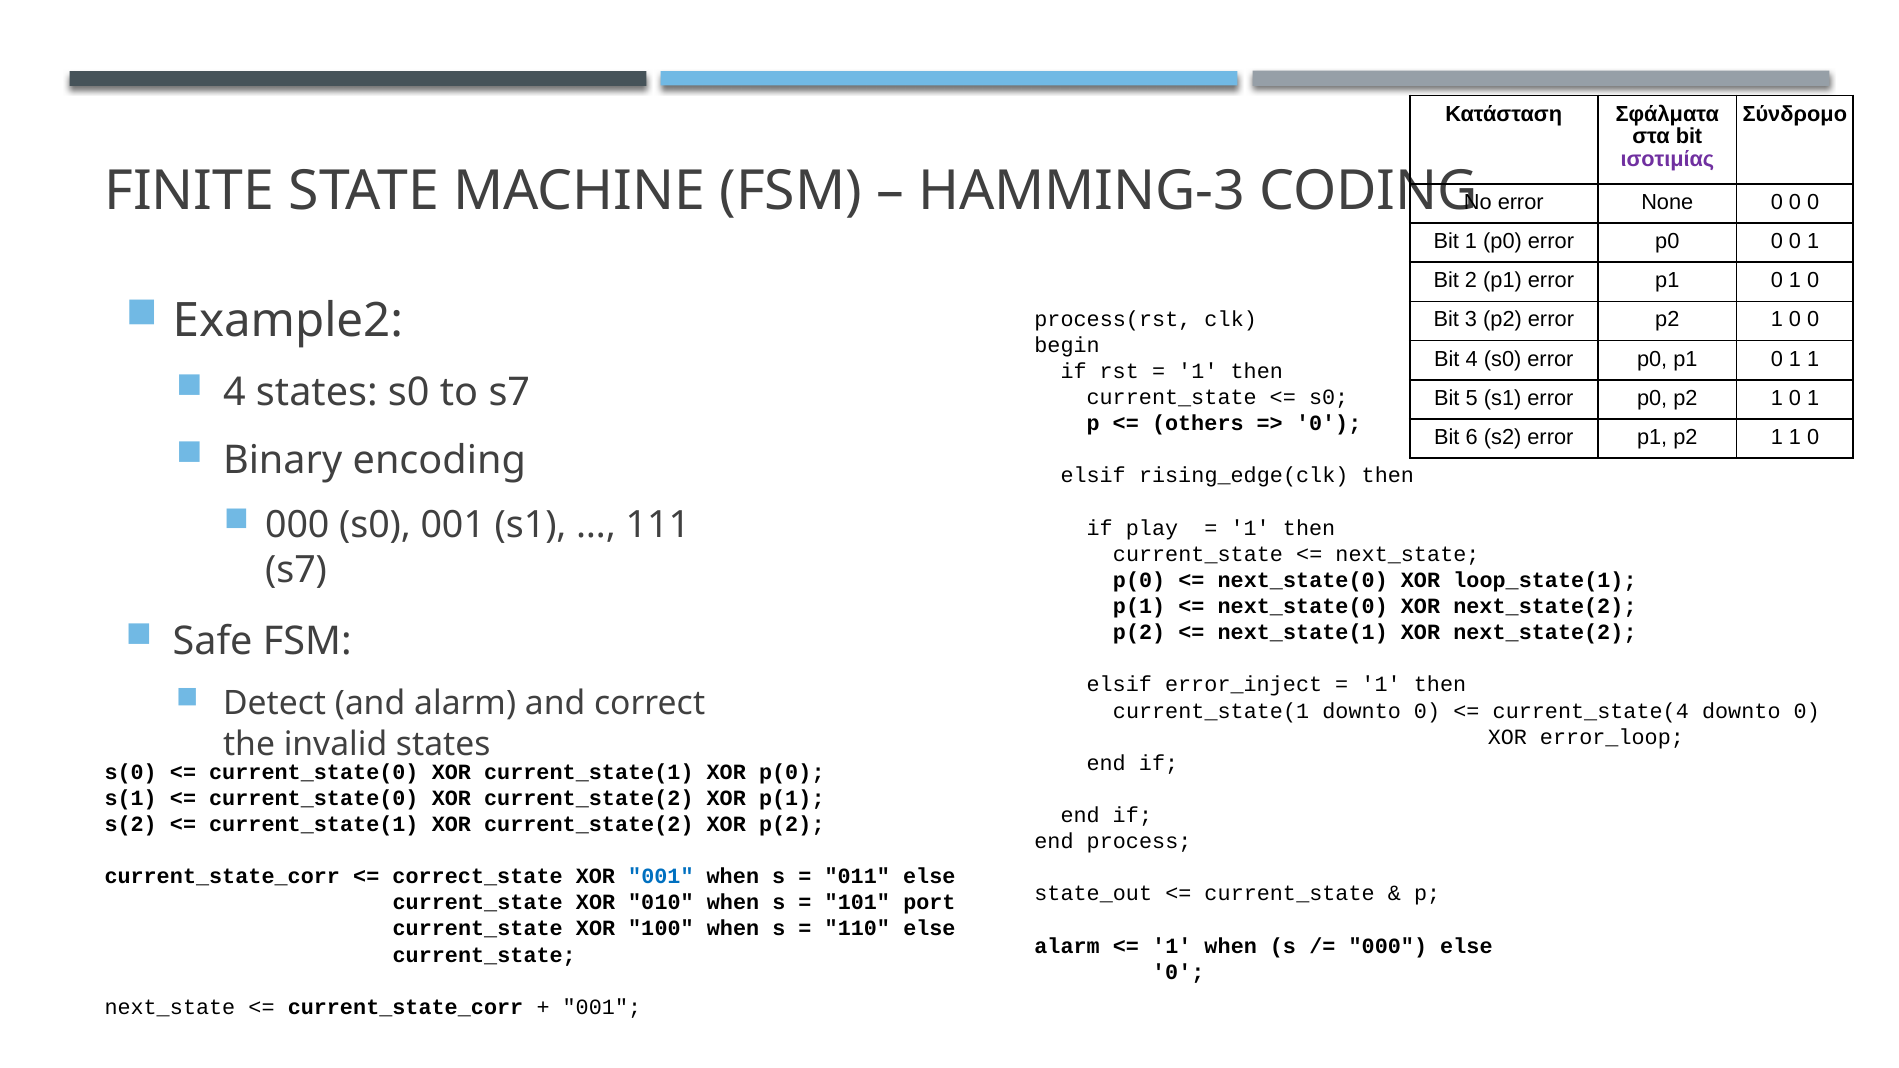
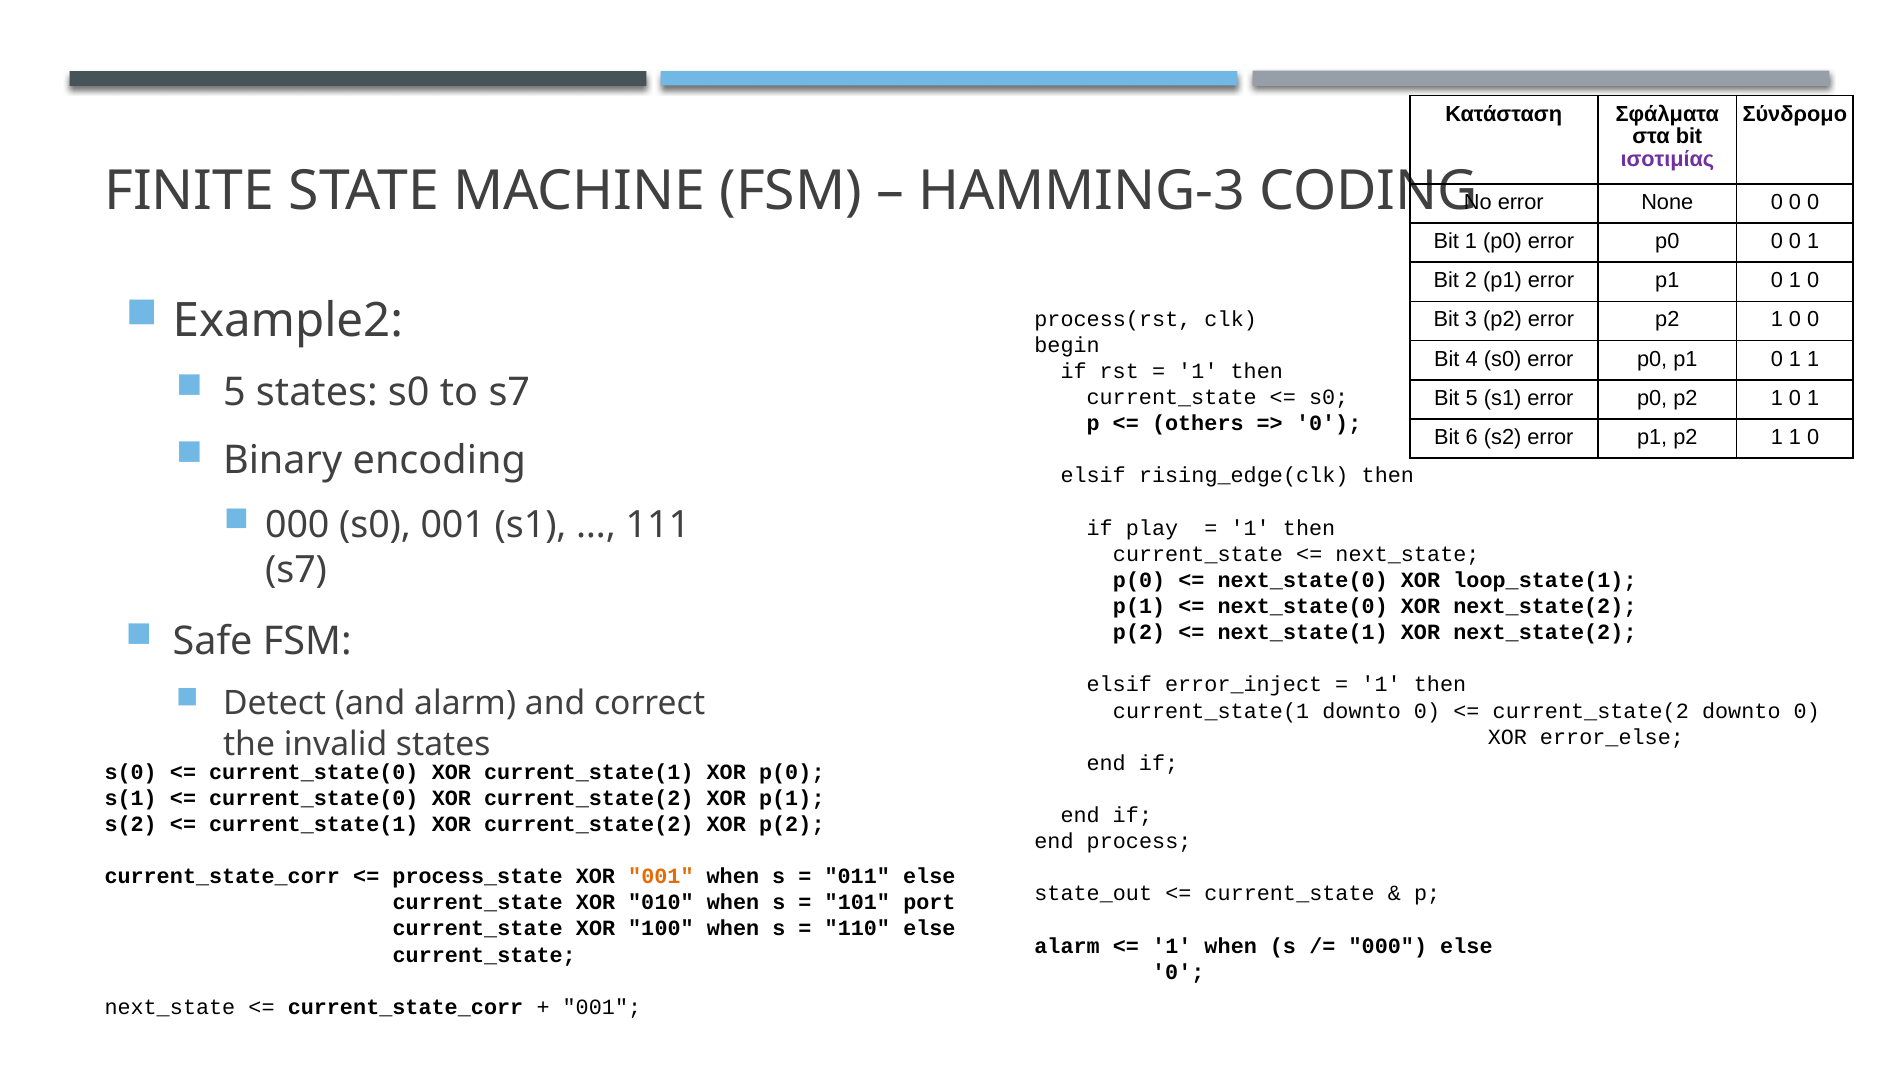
4: 4 -> 5 (234, 393)
current_state(4: current_state(4 -> current_state(2 (1591, 711)
error_loop: error_loop -> error_else (1612, 737)
correct_state: correct_state -> process_state (478, 877)
001 colour: blue -> orange (661, 877)
